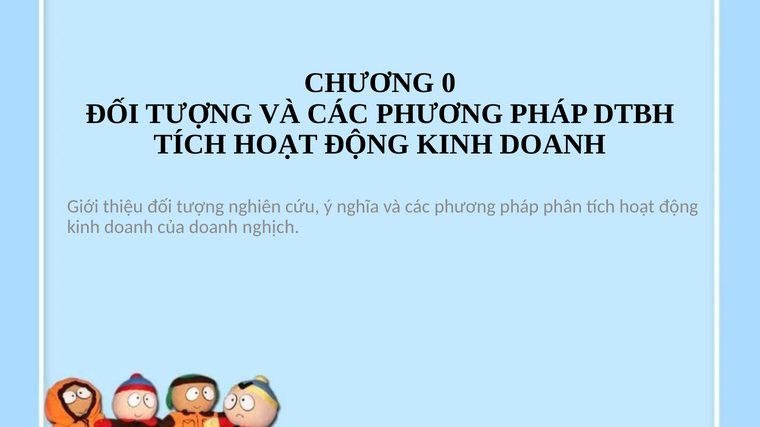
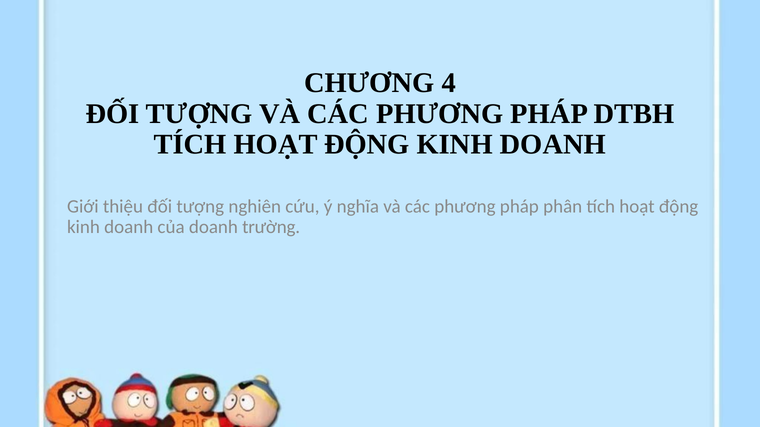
0: 0 -> 4 (449, 83)
nghịch: nghịch -> trường (271, 227)
